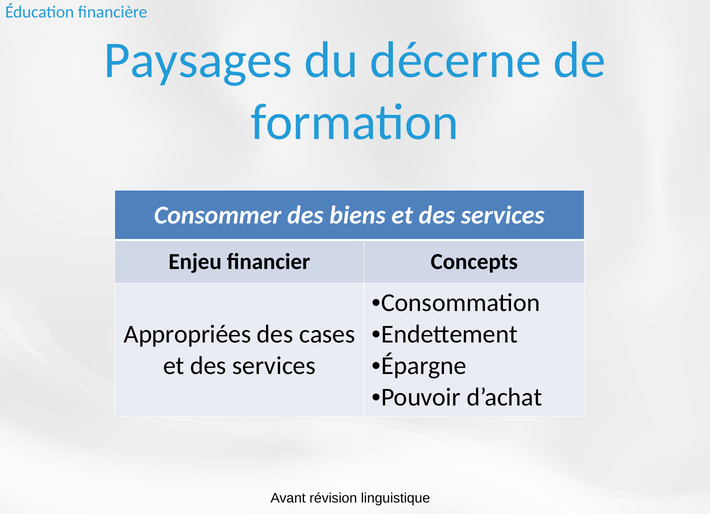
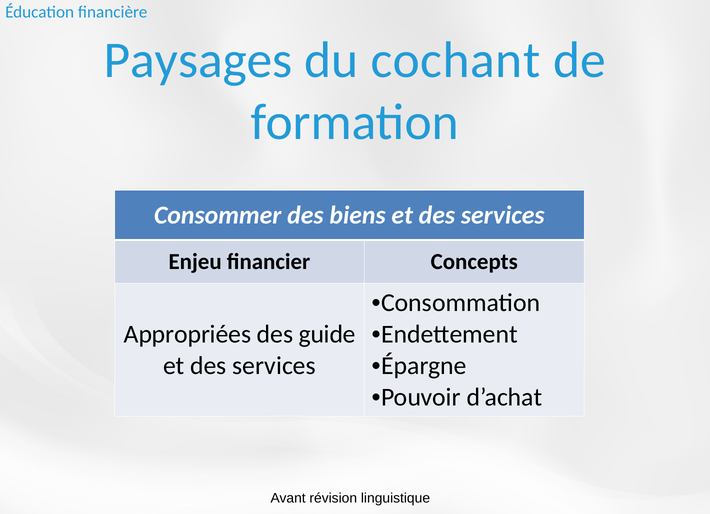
décerne: décerne -> cochant (455, 60)
cases: cases -> guide (327, 335)
